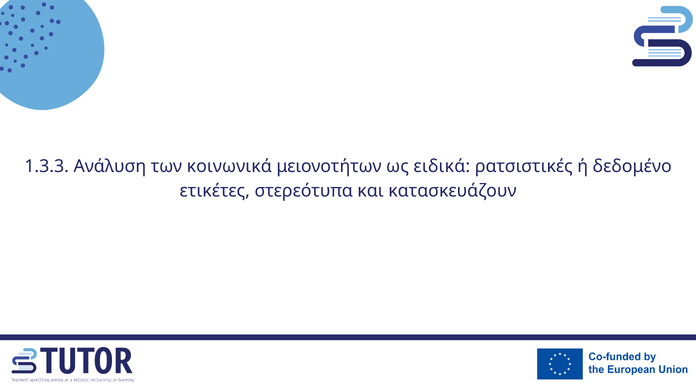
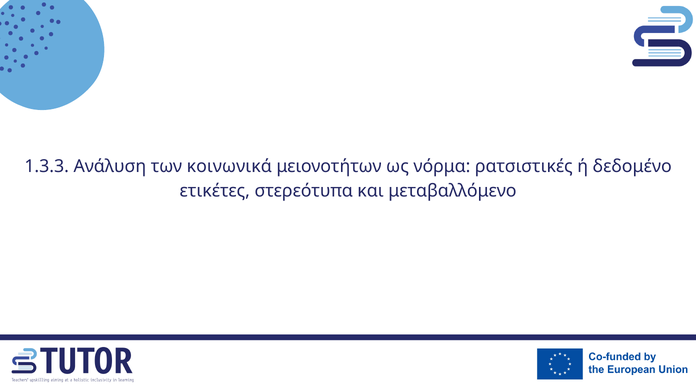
ειδικά: ειδικά -> νόρμα (442, 166)
κατασκευάζουν: κατασκευάζουν -> μεταβαλλόμενο (452, 191)
